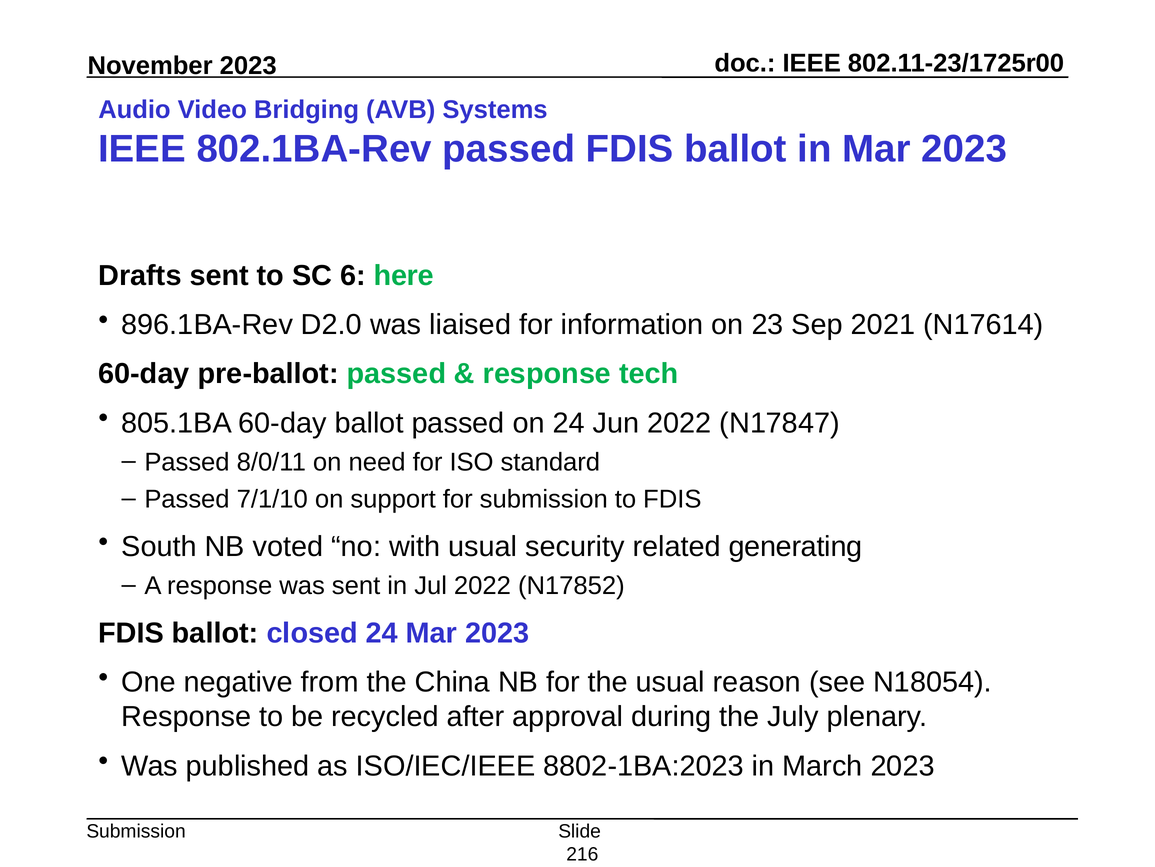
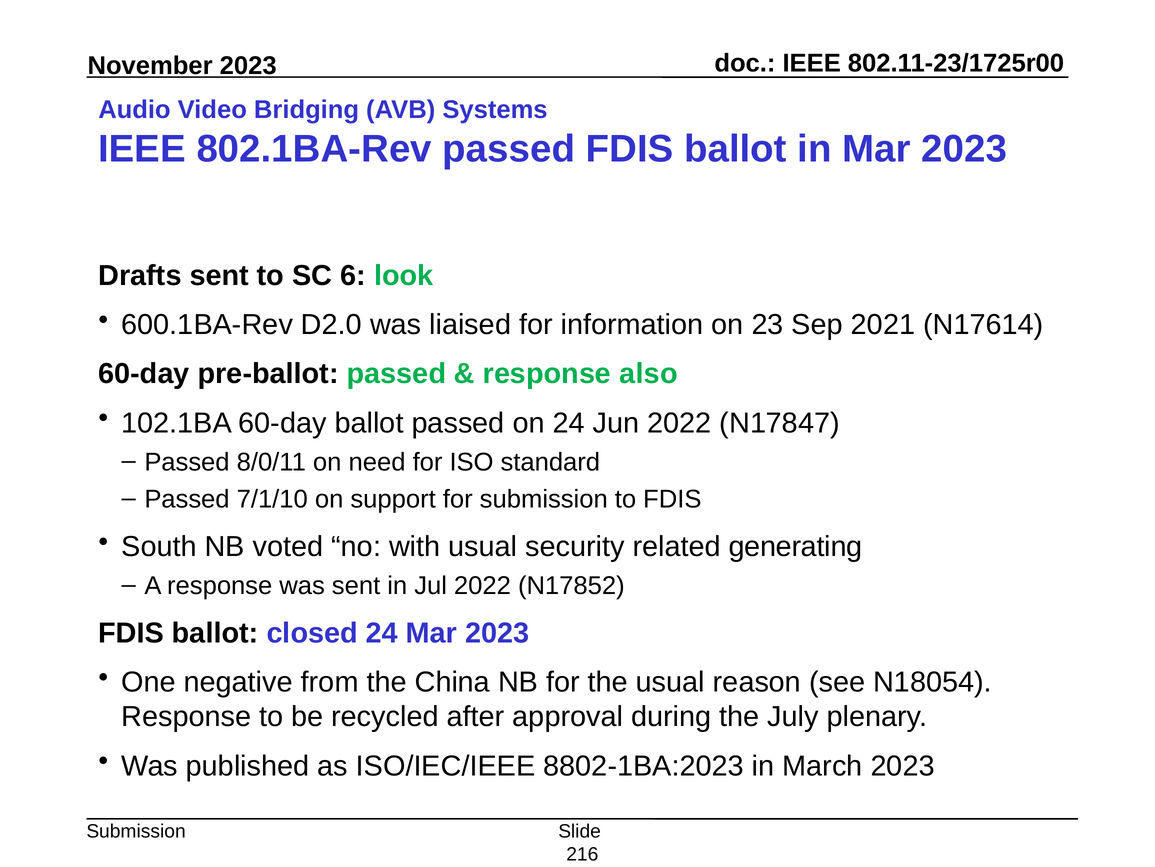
here: here -> look (404, 275)
896.1BA-Rev: 896.1BA-Rev -> 600.1BA-Rev (207, 325)
tech: tech -> also (649, 374)
805.1BA: 805.1BA -> 102.1BA (177, 423)
